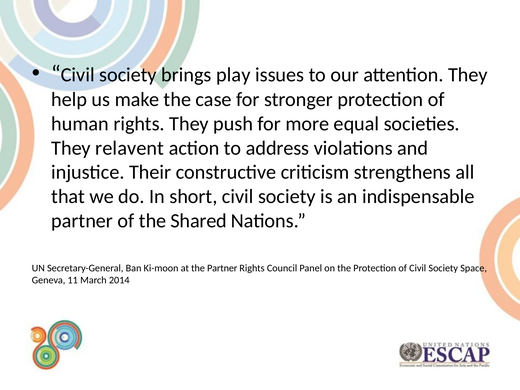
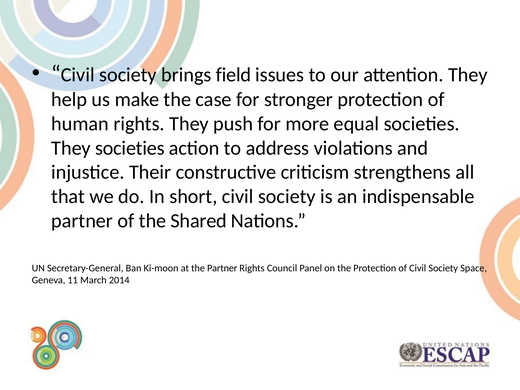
play: play -> field (233, 75)
They relavent: relavent -> societies (130, 148)
